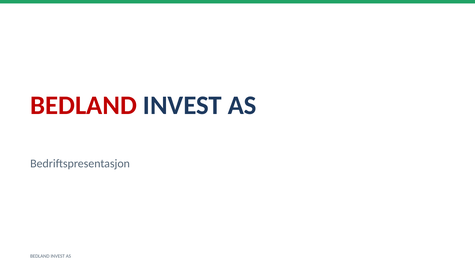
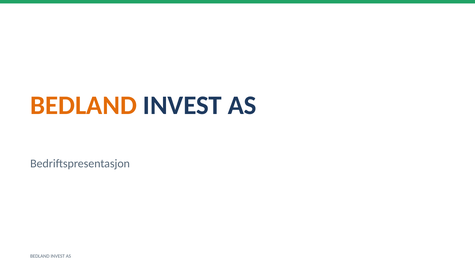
BEDLAND colour: red -> orange (84, 105)
